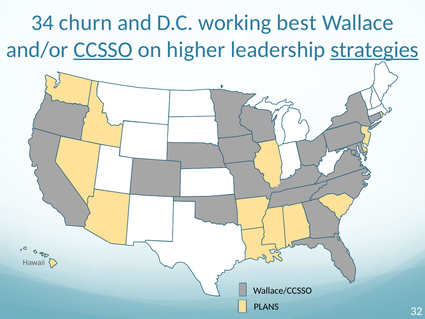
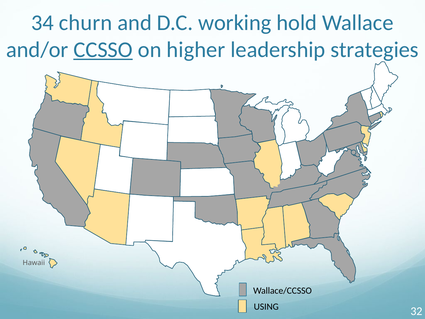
best: best -> hold (297, 23)
strategies underline: present -> none (375, 50)
PLANS: PLANS -> USING (266, 307)
